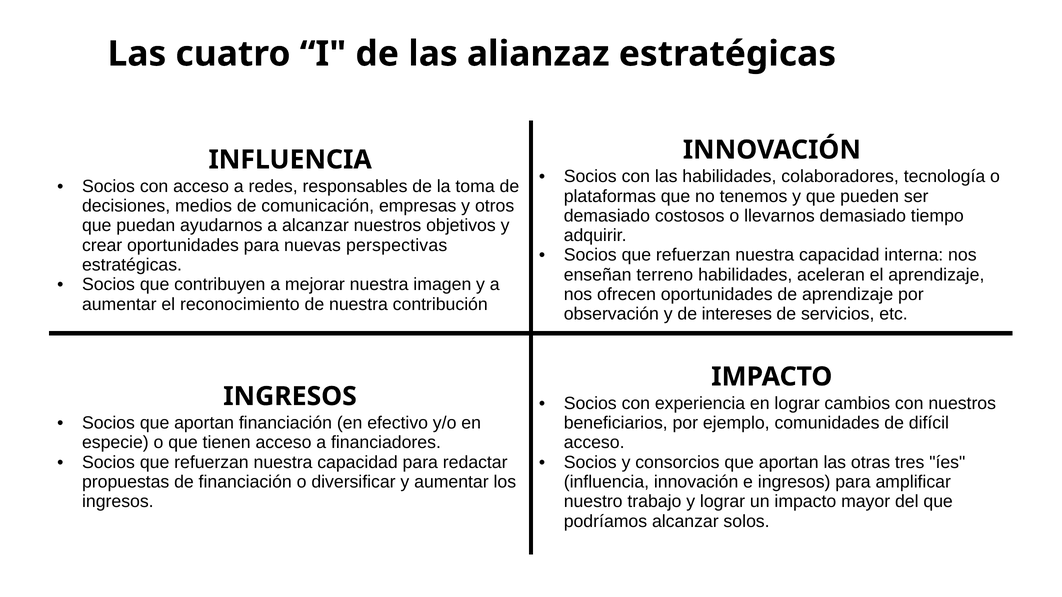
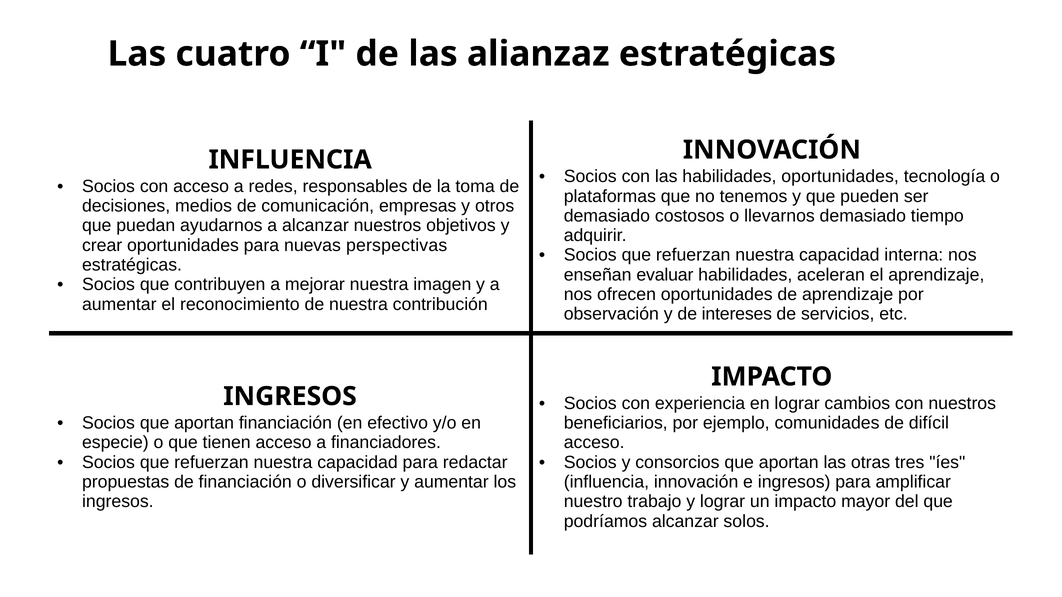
habilidades colaboradores: colaboradores -> oportunidades (840, 177)
terreno: terreno -> evaluar (665, 275)
